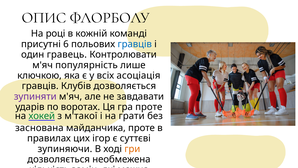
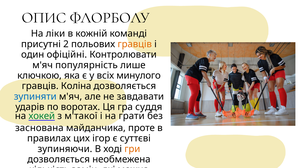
році: році -> ліки (55, 34)
6: 6 -> 2 (66, 44)
гравців colour: blue -> orange (135, 44)
гравець: гравець -> офіційні (67, 54)
асоціація: асоціація -> минулого (139, 75)
Клубів: Клубів -> Коліна (76, 86)
зупиняти colour: purple -> blue (35, 96)
гра проте: проте -> суддя (149, 107)
